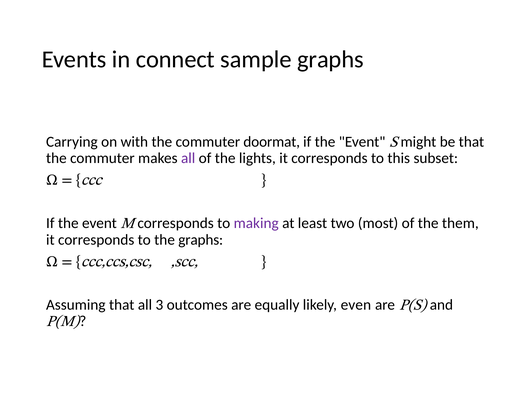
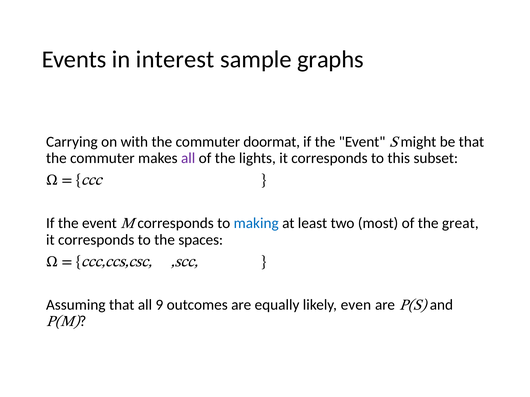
connect: connect -> interest (175, 59)
making colour: purple -> blue (256, 224)
them: them -> great (460, 224)
the graphs: graphs -> spaces (201, 240)
3: 3 -> 9 (159, 305)
